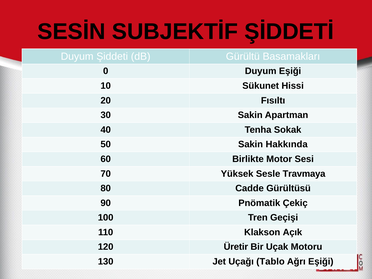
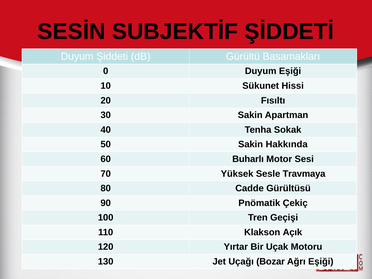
Birlikte: Birlikte -> Buharlı (248, 159)
Üretir: Üretir -> Yırtar (236, 247)
Tablo: Tablo -> Bozar (271, 262)
